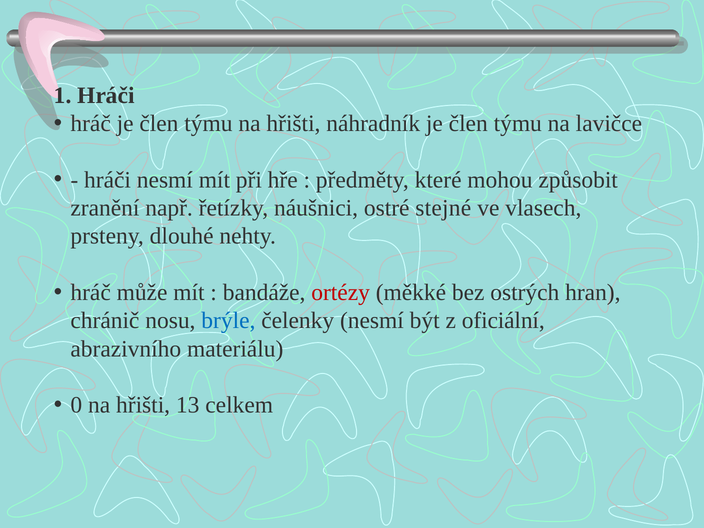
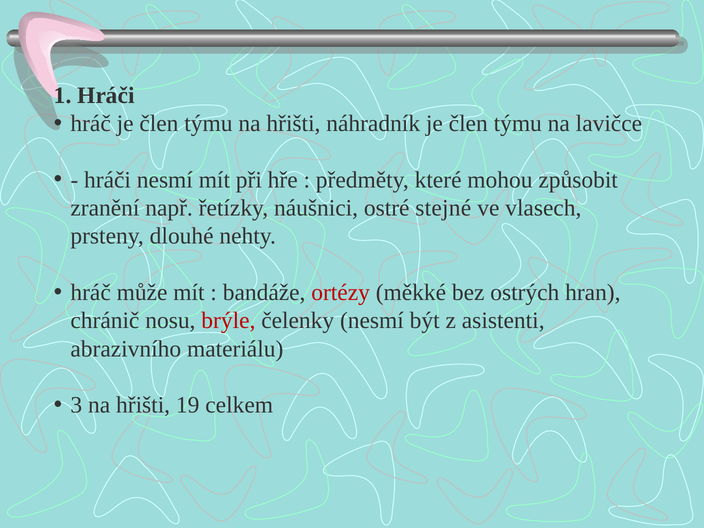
brýle colour: blue -> red (228, 321)
oficiální: oficiální -> asistenti (503, 321)
0: 0 -> 3 (76, 405)
13: 13 -> 19 (188, 405)
